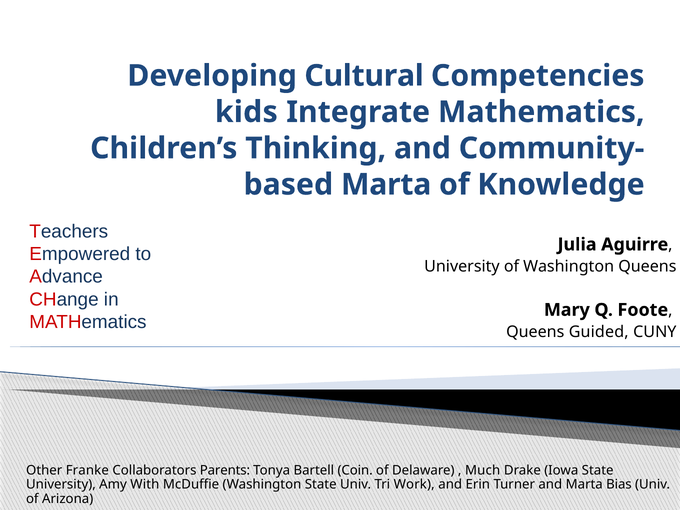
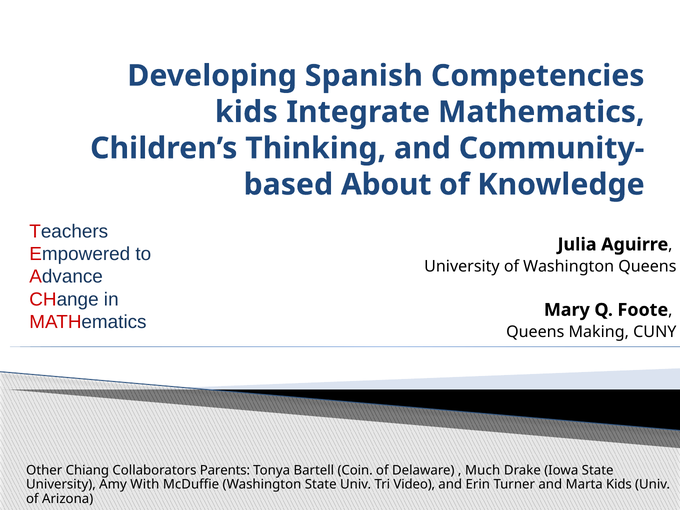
Cultural: Cultural -> Spanish (364, 76)
Marta: Marta -> About (386, 185)
Guided: Guided -> Making (599, 332)
Franke: Franke -> Chiang (87, 470)
Work: Work -> Video (414, 484)
Marta Bias: Bias -> Kids (619, 484)
